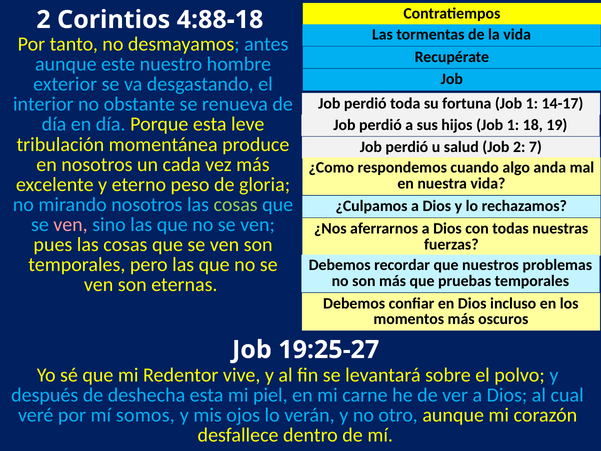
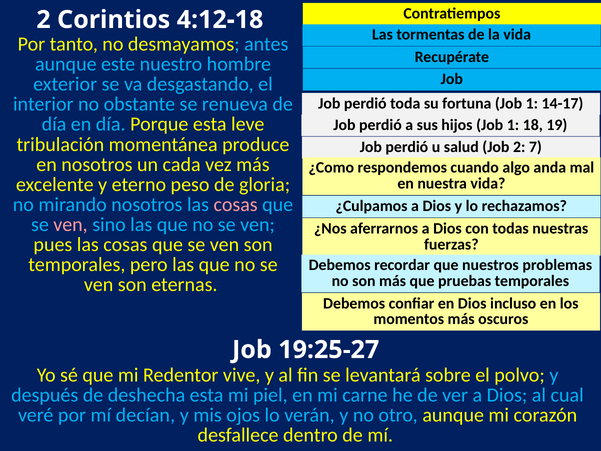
4:88-18: 4:88-18 -> 4:12-18 (220, 20)
cosas colour: light green -> pink (236, 204)
somos: somos -> decían (145, 415)
